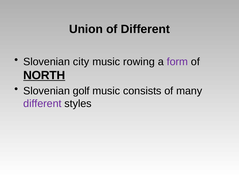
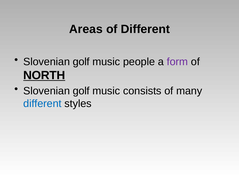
Union: Union -> Areas (86, 29)
city: city -> golf (81, 62)
rowing: rowing -> people (139, 62)
different colour: purple -> blue (42, 104)
